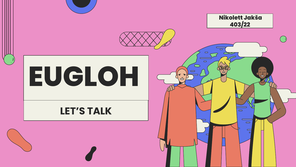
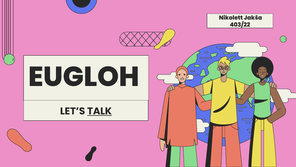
TALK underline: none -> present (100, 111)
